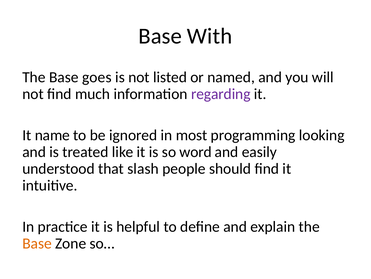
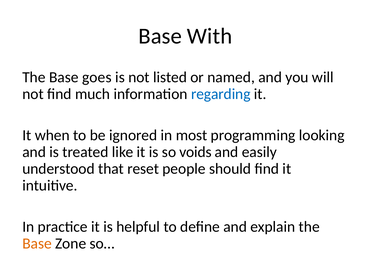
regarding colour: purple -> blue (221, 94)
name: name -> when (52, 135)
word: word -> voids (196, 152)
slash: slash -> reset (143, 168)
